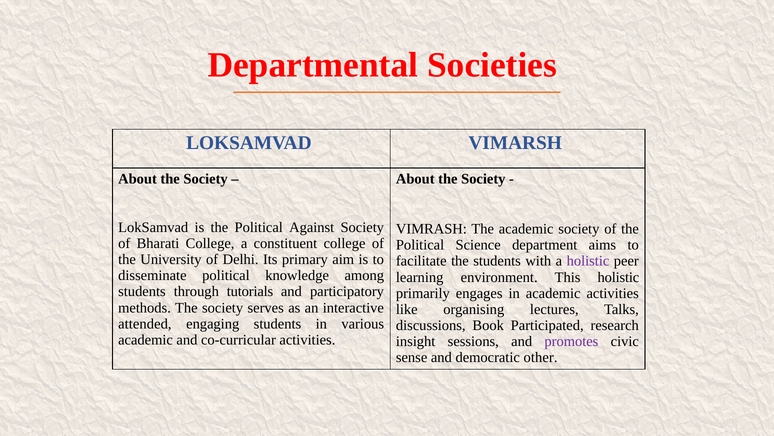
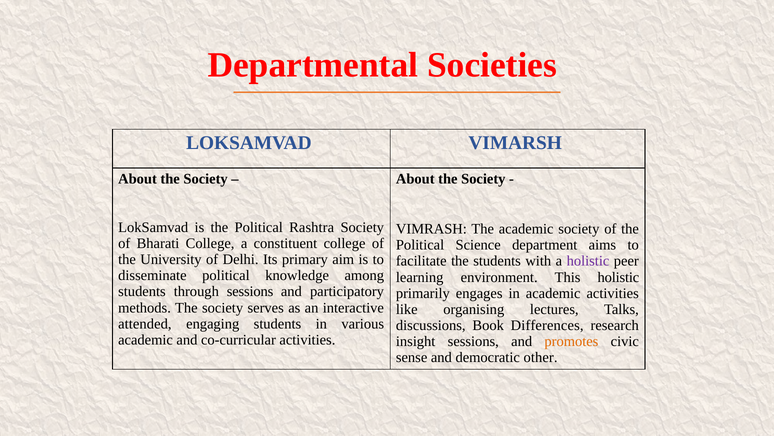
Against: Against -> Rashtra (312, 227)
through tutorials: tutorials -> sessions (250, 291)
Participated: Participated -> Differences (547, 325)
promotes colour: purple -> orange (571, 341)
